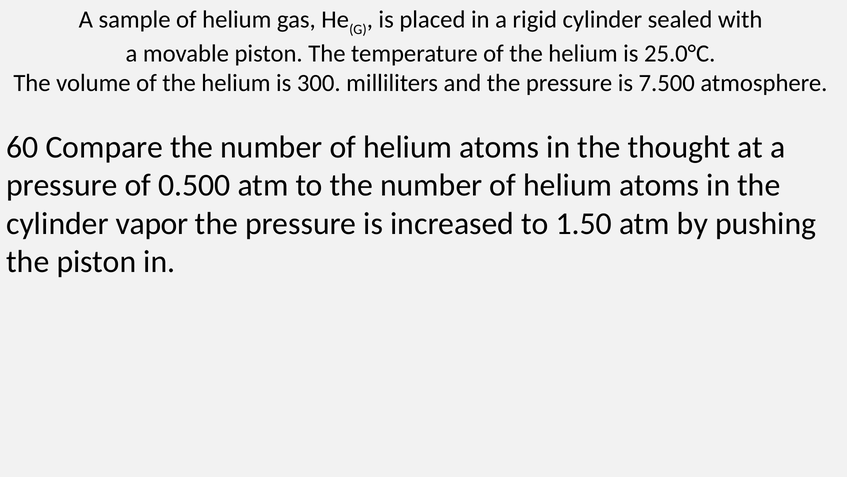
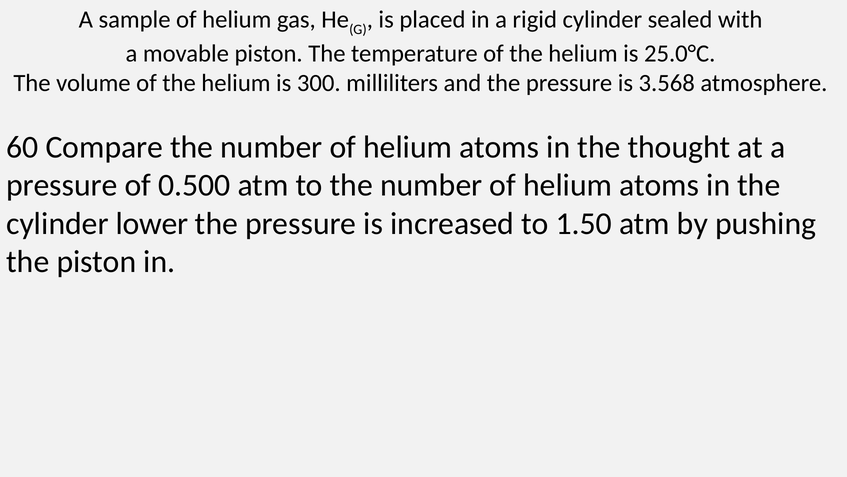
7.500: 7.500 -> 3.568 (667, 83)
vapor: vapor -> lower (152, 223)
